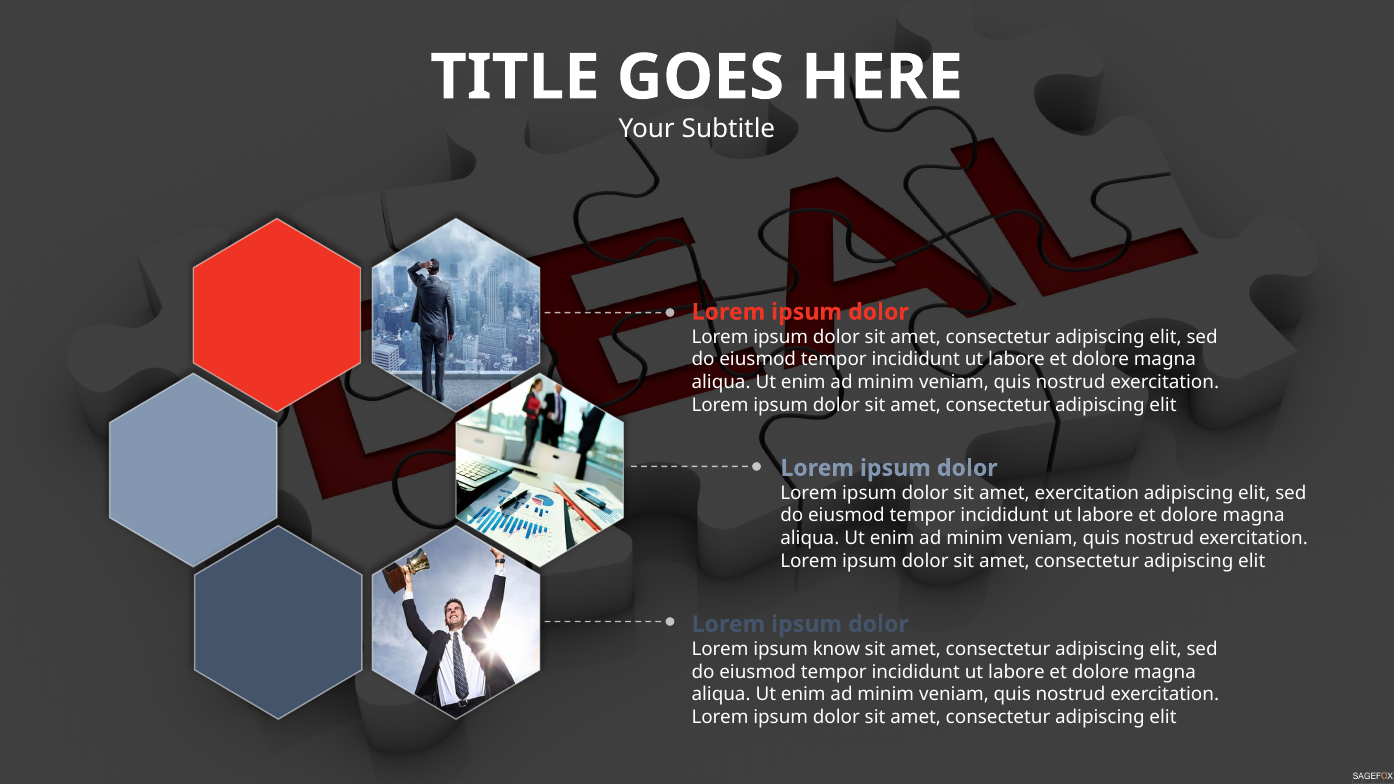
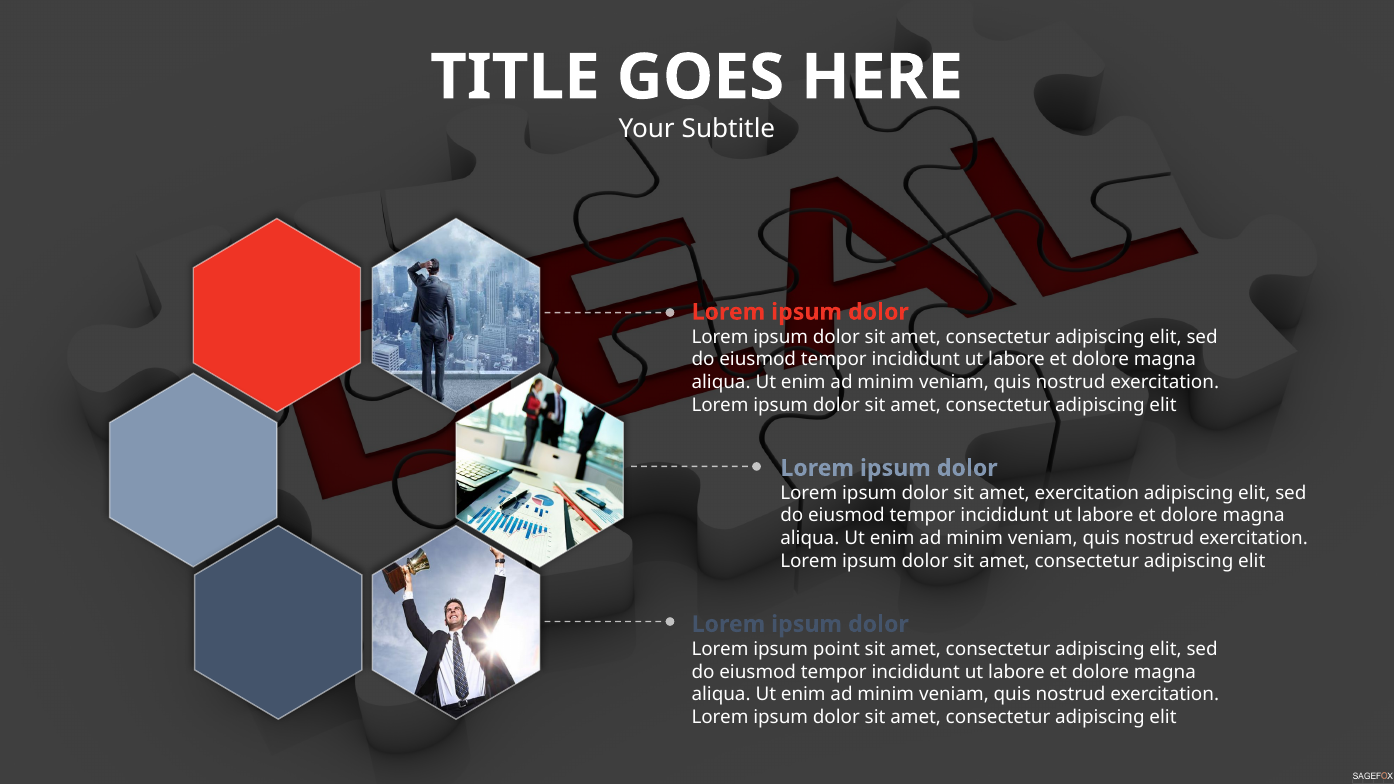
know: know -> point (836, 649)
